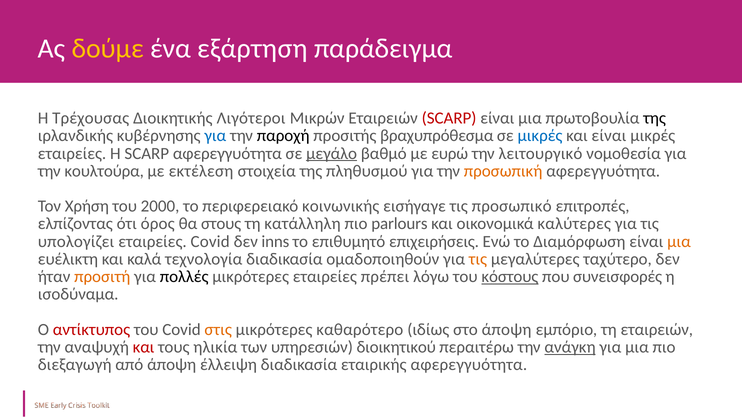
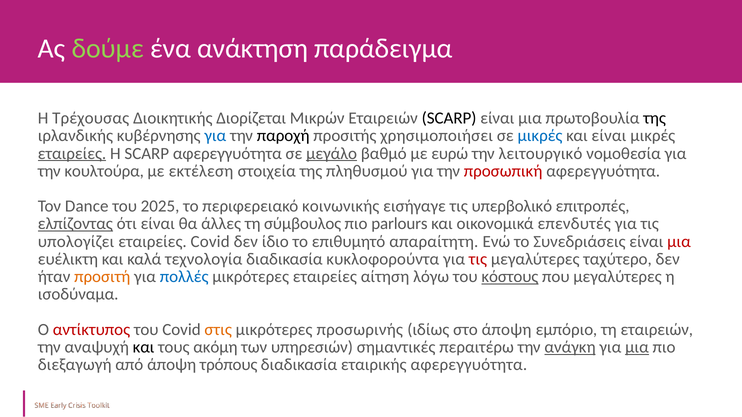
δούμε colour: yellow -> light green (108, 48)
εξάρτηση: εξάρτηση -> ανάκτηση (253, 48)
Λιγότεροι: Λιγότεροι -> Διορίζεται (251, 118)
SCARP colour: red -> black (449, 118)
βραχυπρόθεσμα: βραχυπρόθεσμα -> χρησιμοποιήσει (437, 136)
εταιρείες underline: none -> present (72, 154)
προσωπική colour: orange -> red (503, 171)
Χρήση: Χρήση -> Dance (87, 206)
2000: 2000 -> 2025 (160, 206)
προσωπικό: προσωπικό -> υπερβολικό (512, 206)
ελπίζοντας underline: none -> present (75, 224)
ότι όρος: όρος -> είναι (158, 224)
στους: στους -> άλλες (221, 224)
κατάλληλη: κατάλληλη -> σύμβουλος (303, 224)
καλύτερες: καλύτερες -> επενδυτές (574, 224)
inns: inns -> ίδιο (275, 242)
επιχειρήσεις: επιχειρήσεις -> απαραίτητη (434, 242)
Διαμόρφωση: Διαμόρφωση -> Συνεδριάσεις (579, 242)
μια colour: orange -> red (679, 242)
ομαδοποιηθούν: ομαδοποιηθούν -> κυκλοφορούντα (383, 259)
τις colour: orange -> red (478, 259)
πολλές colour: black -> blue (184, 277)
πρέπει: πρέπει -> αίτηση (385, 277)
που συνεισφορές: συνεισφορές -> μεγαλύτερες (618, 277)
καθαρότερο: καθαρότερο -> προσωρινής (360, 330)
και colour: red -> black (144, 347)
ηλικία: ηλικία -> ακόμη (215, 347)
διοικητικού: διοικητικού -> σημαντικές (396, 347)
μια underline: none -> present (637, 347)
έλλειψη: έλλειψη -> τρόπους (229, 365)
